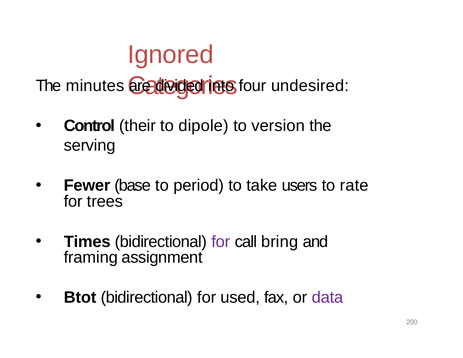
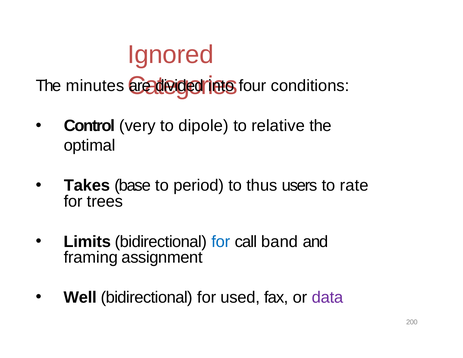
undesired: undesired -> conditions (310, 86)
their: their -> very (138, 126)
version: version -> relative (278, 126)
serving: serving -> optimal (90, 145)
Fewer: Fewer -> Takes (87, 185)
take: take -> thus (262, 185)
Times: Times -> Limits (87, 242)
for colour: purple -> blue (221, 242)
bring: bring -> band (280, 242)
Btot: Btot -> Well (80, 297)
